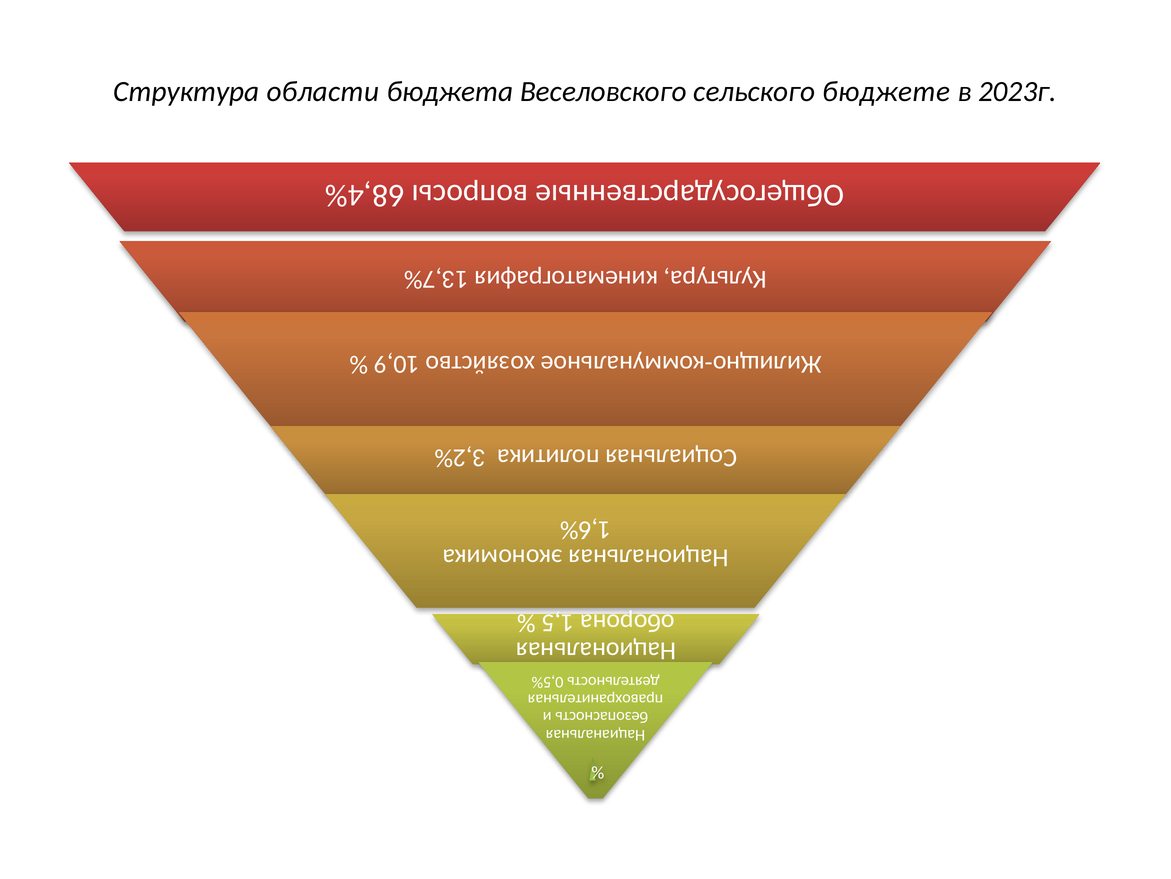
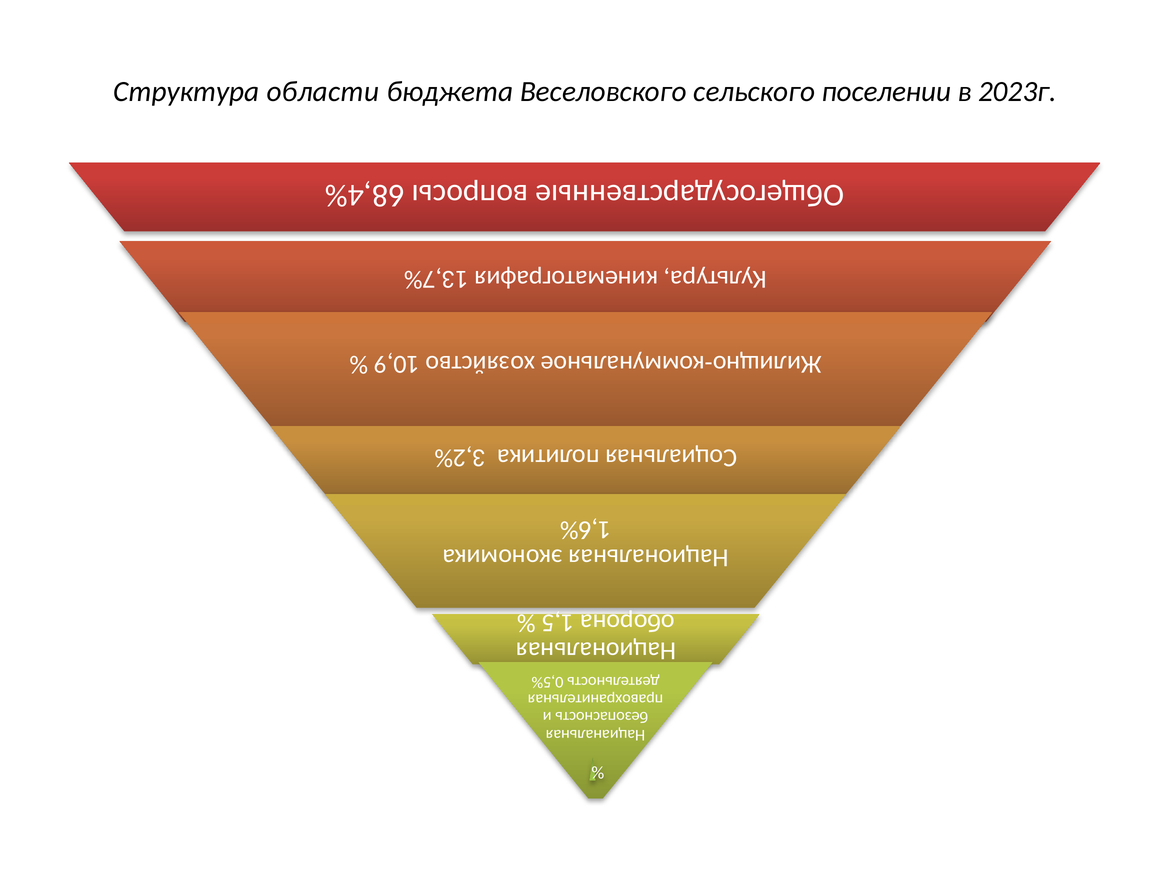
бюджете: бюджете -> поселении (886, 92)
